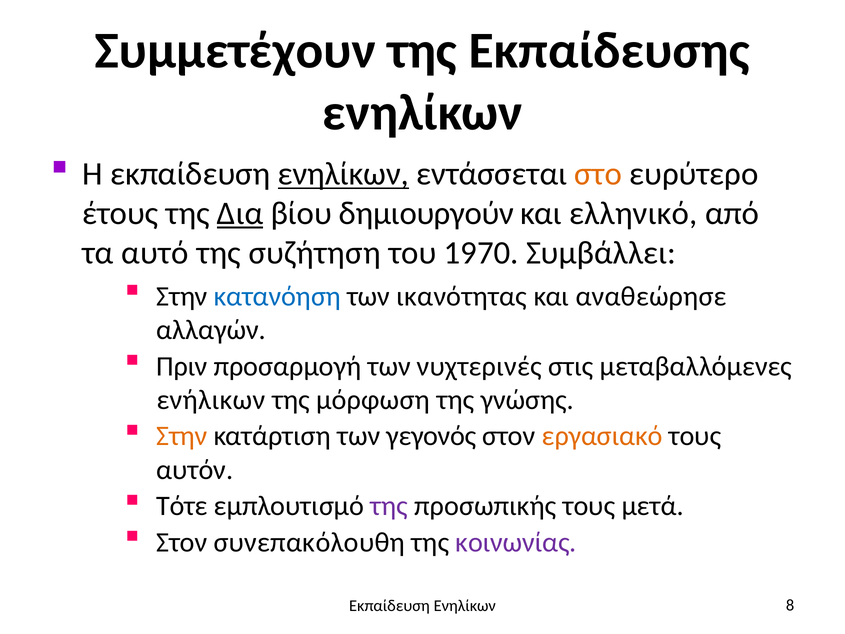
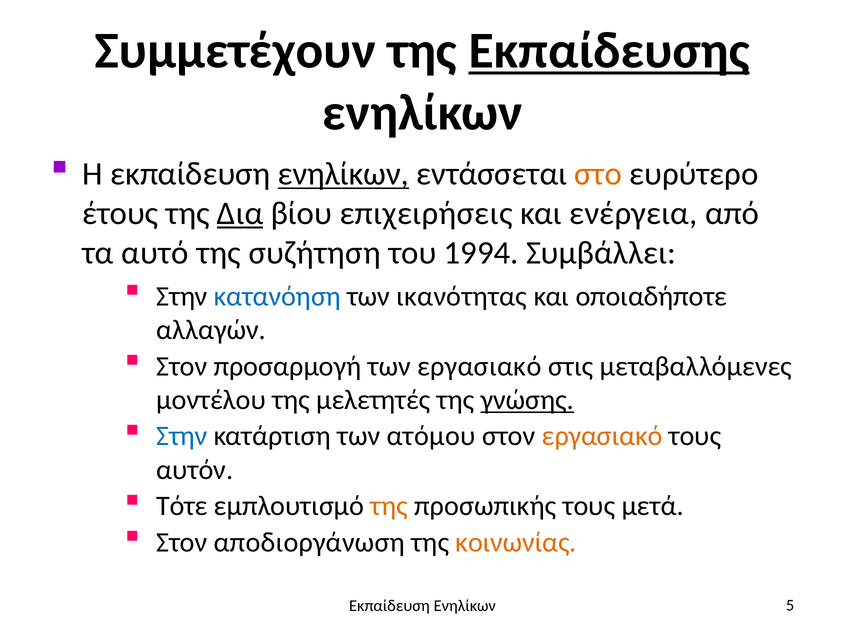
Εκπαίδευσης underline: none -> present (609, 51)
δημιουργούν: δημιουργούν -> επιχειρήσεις (426, 213)
ελληνικό: ελληνικό -> ενέργεια (633, 213)
1970: 1970 -> 1994 (481, 253)
αναθεώρησε: αναθεώρησε -> οποιαδήποτε (651, 296)
Πριν: Πριν -> Στον (182, 366)
των νυχτερινές: νυχτερινές -> εργασιακό (479, 366)
ενήλικων: ενήλικων -> μοντέλου (211, 400)
μόρφωση: μόρφωση -> μελετητές (373, 400)
γνώσης underline: none -> present (527, 400)
Στην colour: orange -> blue (182, 436)
γεγονός: γεγονός -> ατόμου (431, 436)
της colour: purple -> orange (389, 506)
συνεπακόλουθη: συνεπακόλουθη -> αποδιοργάνωση (309, 542)
κοινωνίας colour: purple -> orange (516, 542)
8: 8 -> 5 (790, 605)
